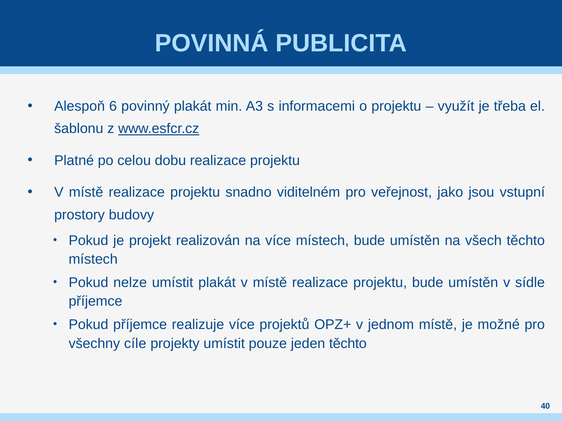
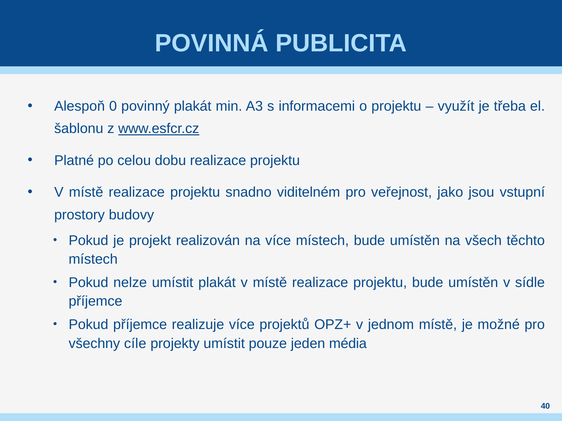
6: 6 -> 0 (113, 106)
jeden těchto: těchto -> média (348, 344)
